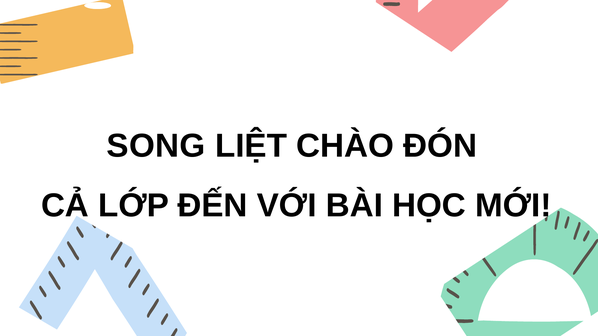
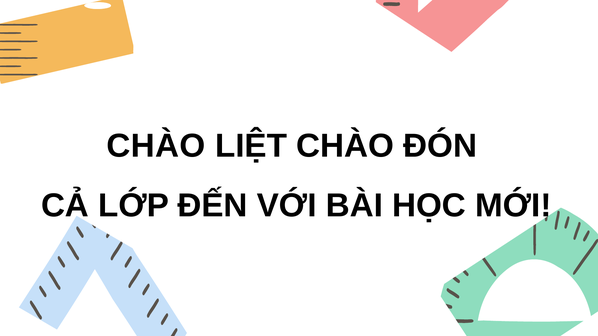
SONG: SONG -> CHÀO (156, 146)
